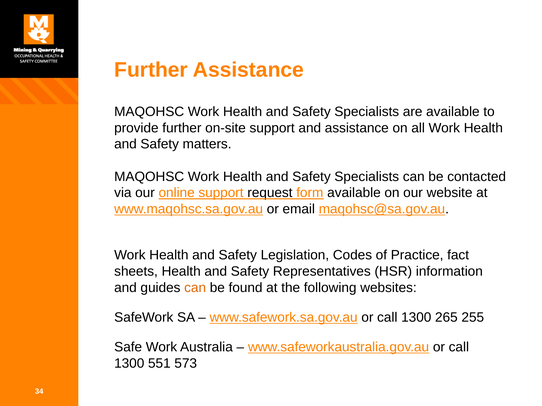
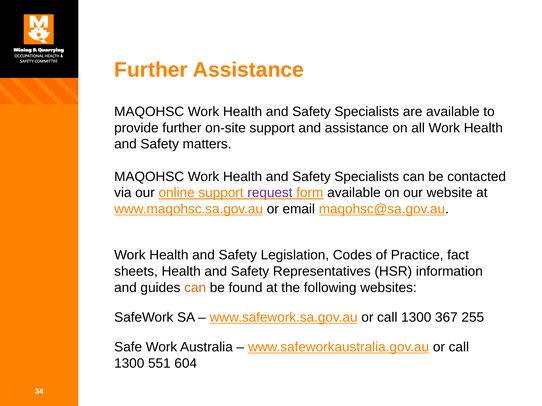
request colour: black -> purple (270, 193)
265: 265 -> 367 (446, 318)
573: 573 -> 604 (186, 364)
